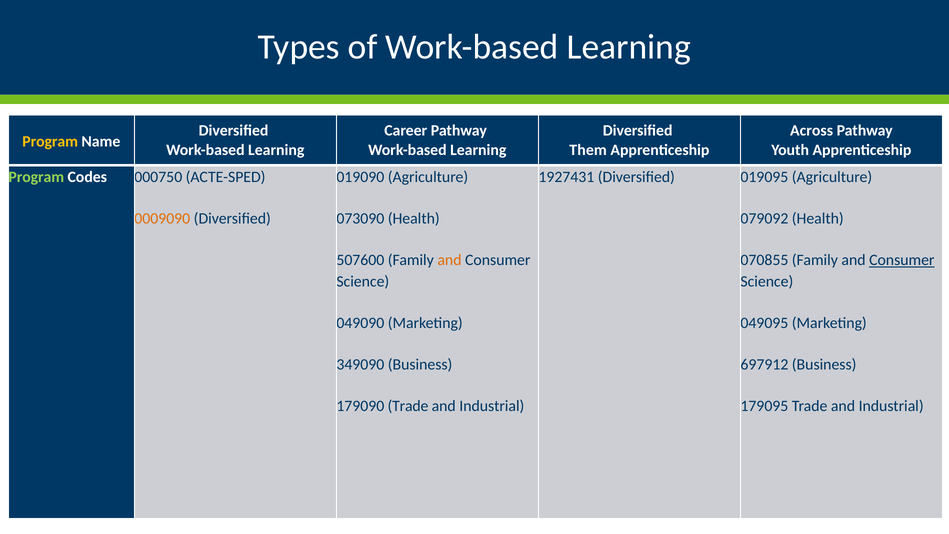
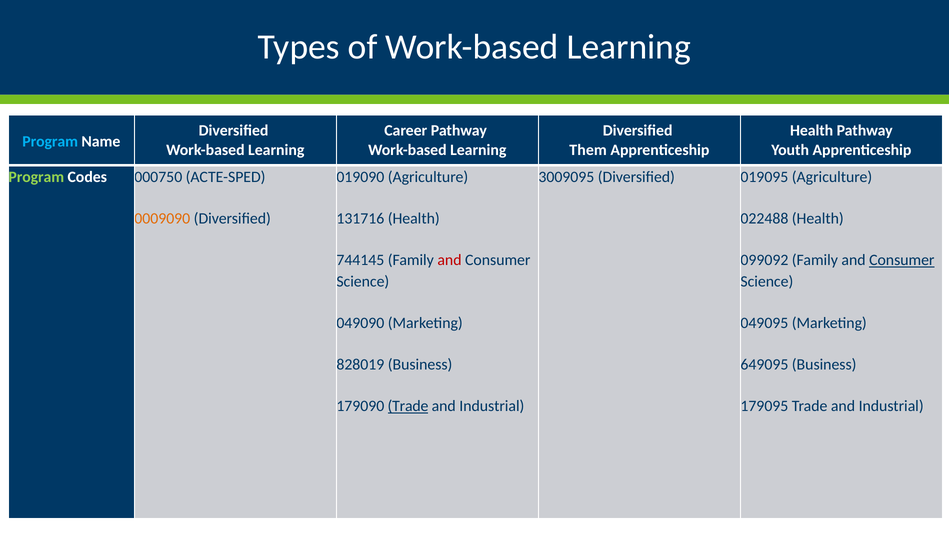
Across: Across -> Health (812, 130)
Program colour: yellow -> light blue (50, 141)
1927431: 1927431 -> 3009095 (566, 177)
073090: 073090 -> 131716 (360, 219)
079092: 079092 -> 022488 (764, 219)
507600: 507600 -> 744145 (360, 260)
and colour: orange -> red (449, 260)
070855: 070855 -> 099092 (764, 260)
349090: 349090 -> 828019 (360, 364)
697912: 697912 -> 649095 (764, 364)
Trade underline: none -> present (408, 406)
